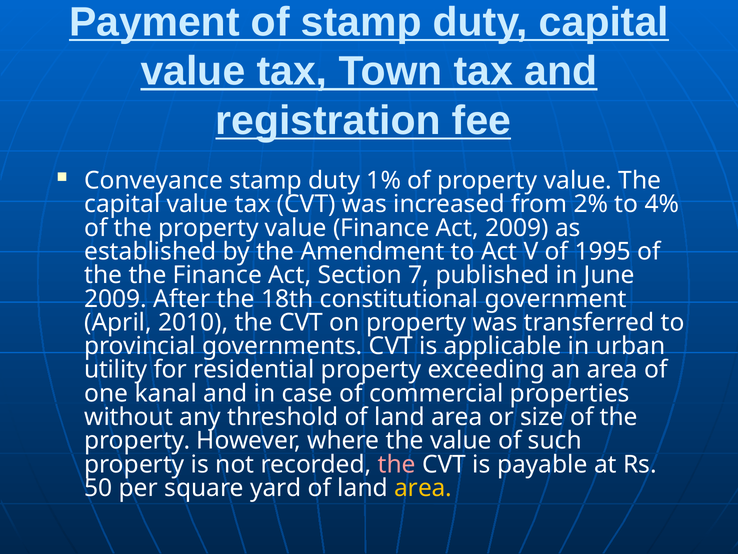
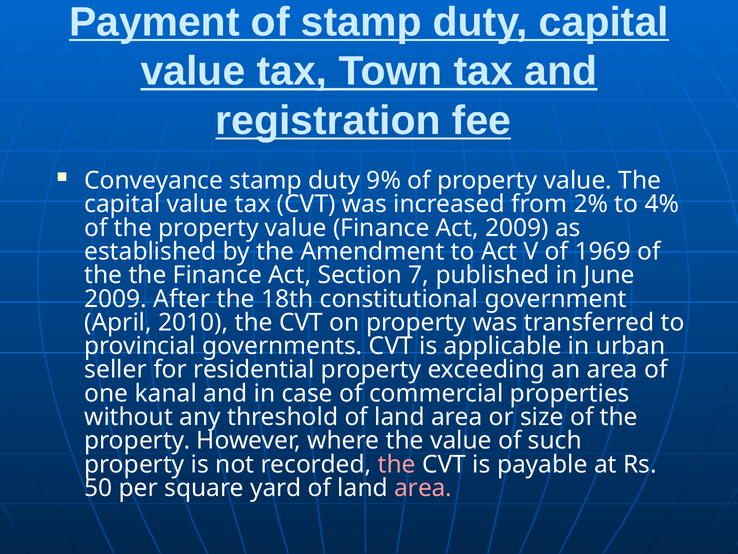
1%: 1% -> 9% (384, 181)
1995: 1995 -> 1969 (603, 251)
utility: utility -> seller (116, 369)
area colour: yellow -> pink (423, 488)
